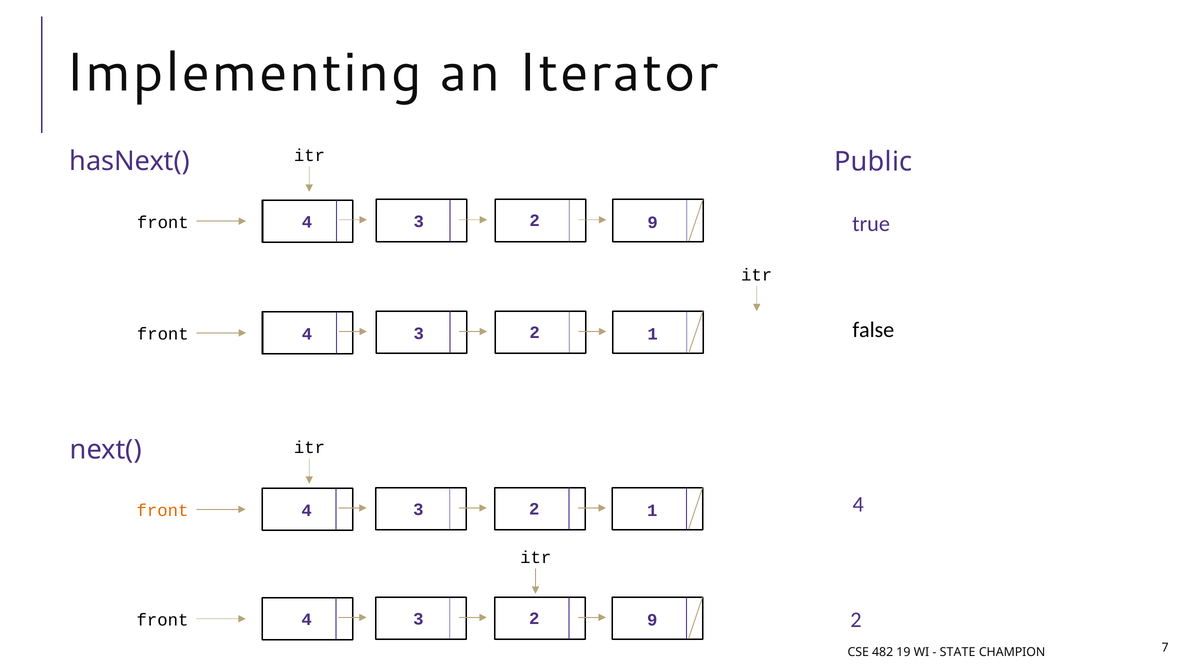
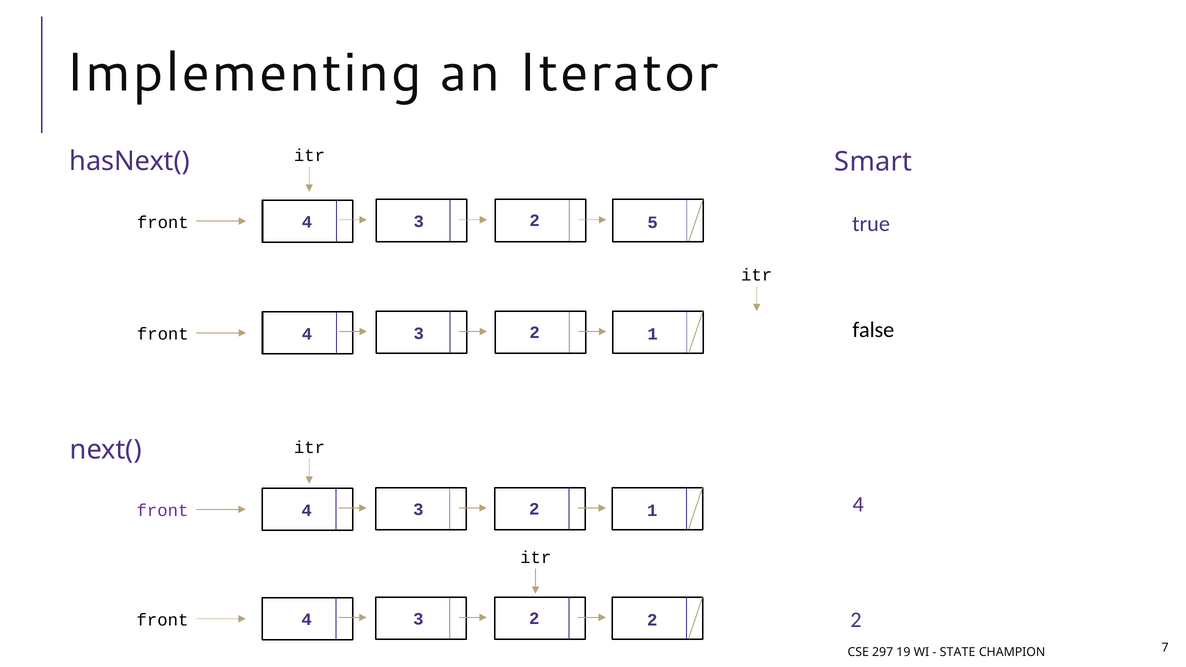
Public: Public -> Smart (873, 162)
9: 9 -> 5 (653, 222)
front colour: orange -> purple (162, 511)
9: 9 -> 2 (652, 620)
482: 482 -> 297 (883, 652)
